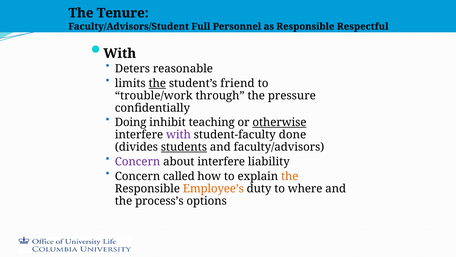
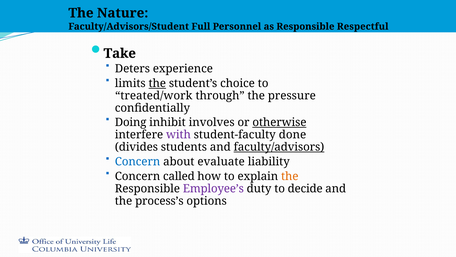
Tenure: Tenure -> Nature (123, 13)
With: With -> Take (120, 53)
reasonable: reasonable -> experience (183, 69)
friend: friend -> choice (238, 83)
trouble/work: trouble/work -> treated/work (154, 95)
teaching: teaching -> involves (212, 122)
students underline: present -> none (184, 147)
faculty/advisors underline: none -> present (279, 147)
Concern colour: purple -> blue (138, 161)
about interfere: interfere -> evaluate (221, 161)
Employee’s colour: orange -> purple (213, 188)
where: where -> decide (305, 188)
